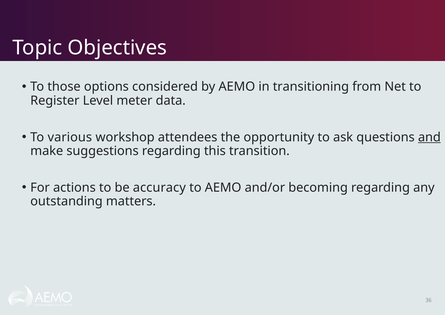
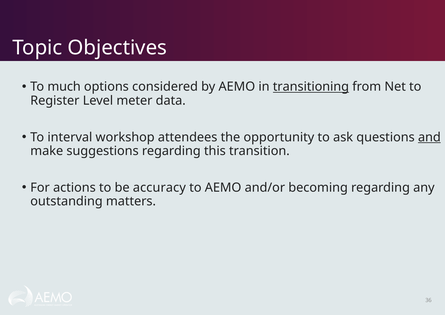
those: those -> much (64, 87)
transitioning underline: none -> present (311, 87)
various: various -> interval (70, 137)
